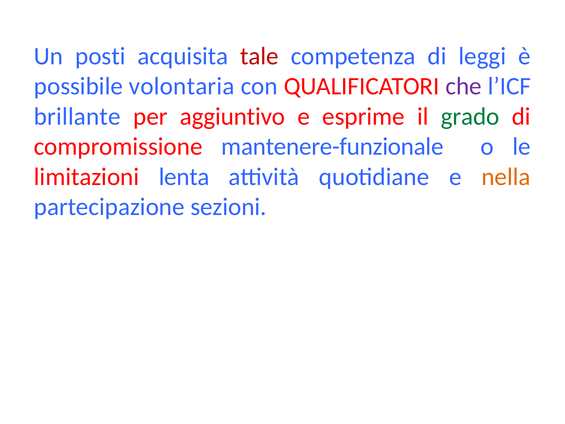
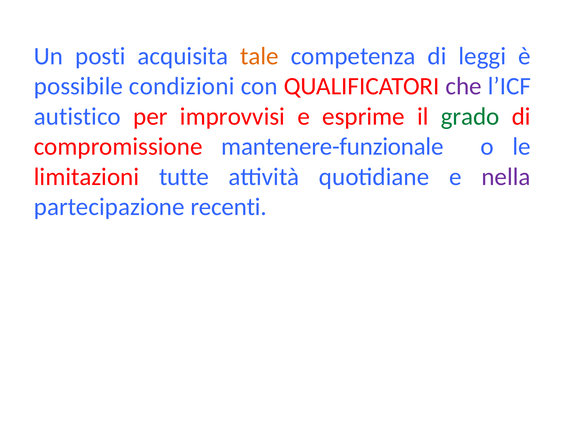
tale colour: red -> orange (260, 56)
volontaria: volontaria -> condizioni (182, 86)
brillante: brillante -> autistico (77, 116)
aggiuntivo: aggiuntivo -> improvvisi (232, 116)
lenta: lenta -> tutte (184, 177)
nella colour: orange -> purple (506, 177)
sezioni: sezioni -> recenti (229, 207)
